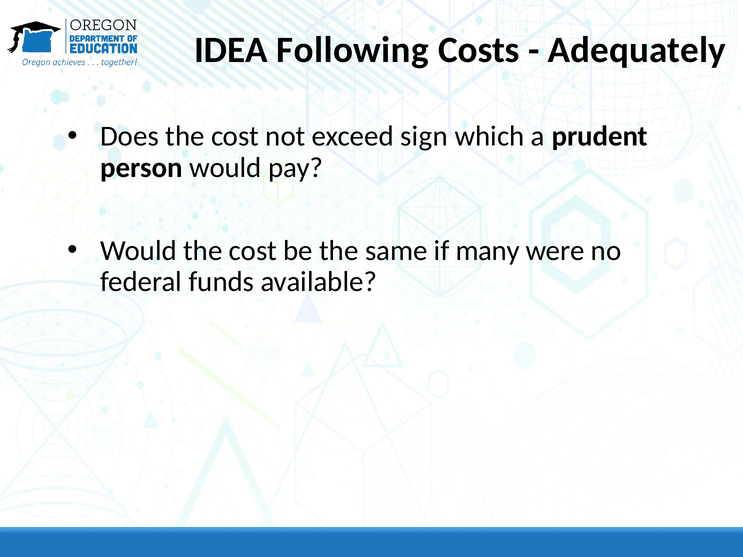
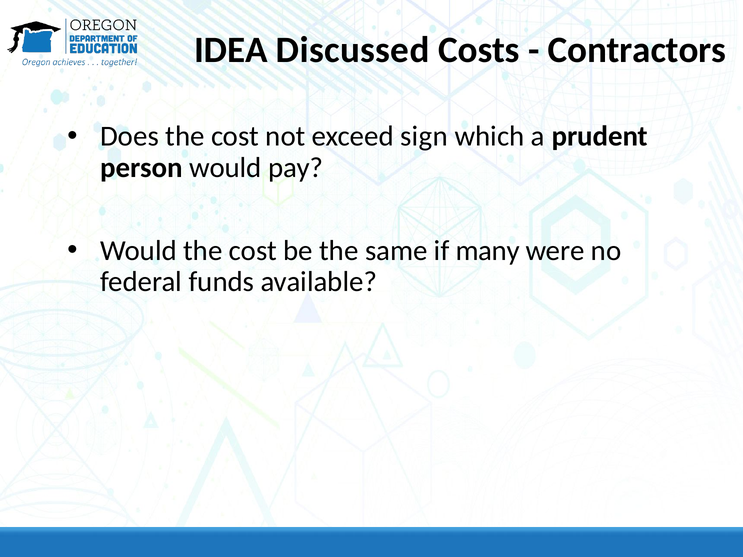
Following: Following -> Discussed (353, 50)
Adequately: Adequately -> Contractors (637, 50)
